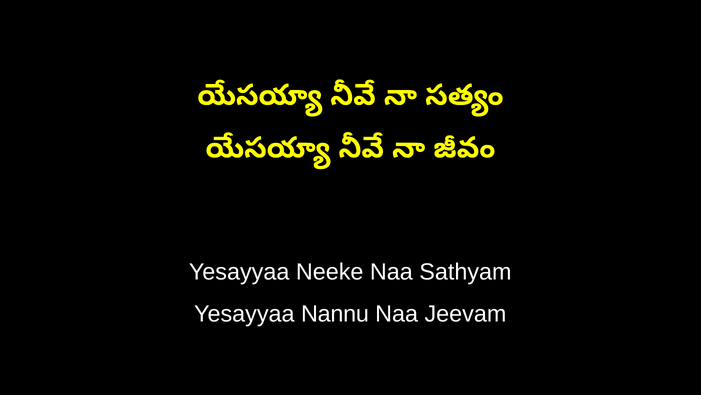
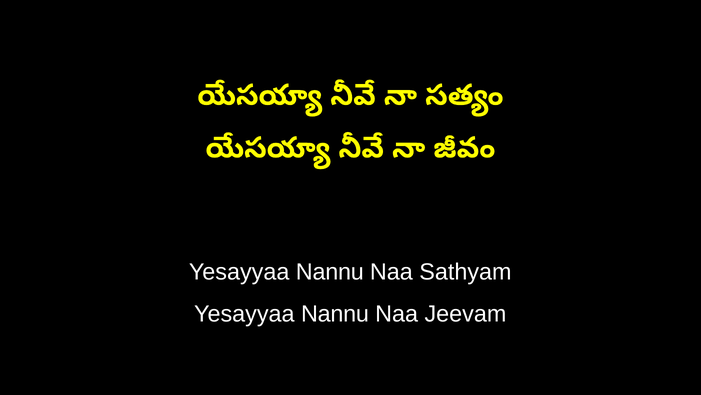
Neeke: Neeke -> Nannu (330, 271)
